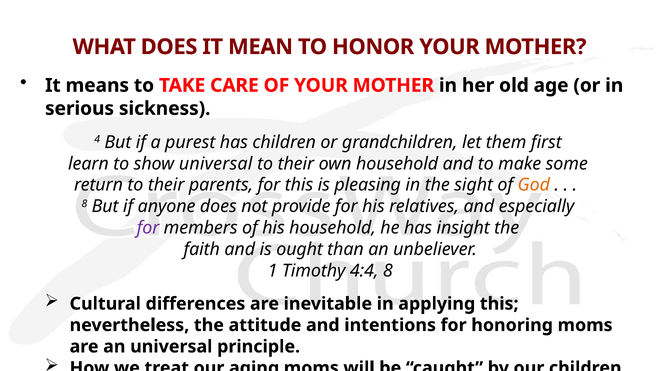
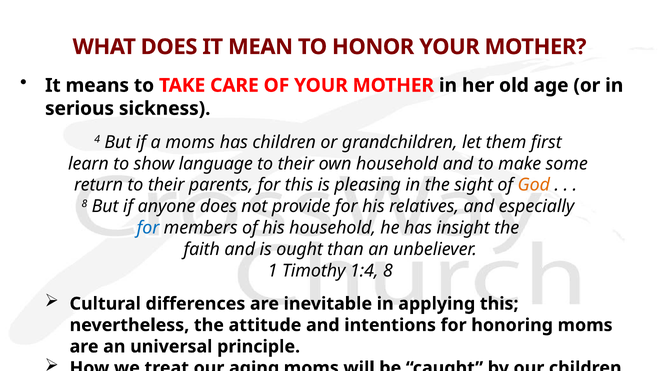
a purest: purest -> moms (190, 142)
show universal: universal -> language (216, 164)
for colour: purple -> blue (148, 228)
4:4: 4:4 -> 1:4 (364, 271)
